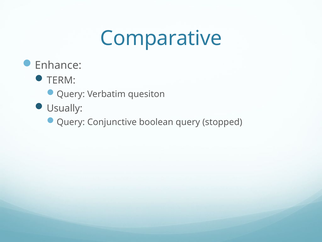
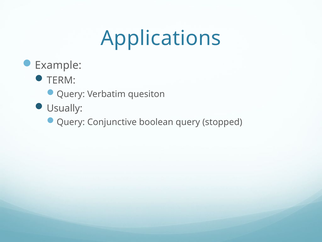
Comparative: Comparative -> Applications (161, 38)
Enhance: Enhance -> Example (58, 65)
